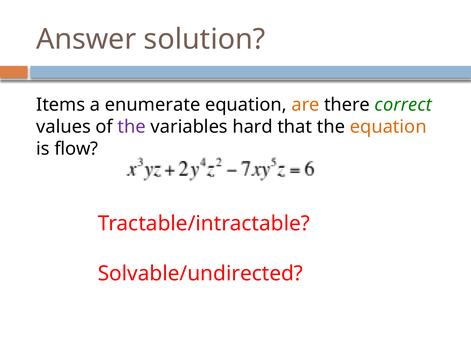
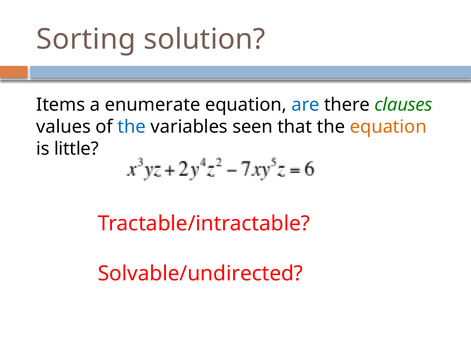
Answer: Answer -> Sorting (86, 39)
are colour: orange -> blue (305, 105)
correct: correct -> clauses (403, 105)
the colour: purple -> blue (132, 127)
hard: hard -> seen (253, 127)
flow: flow -> little (76, 149)
